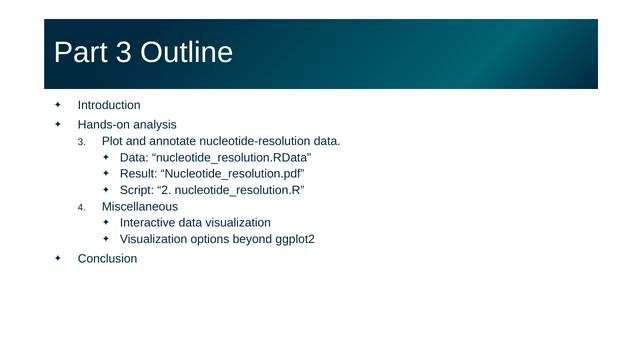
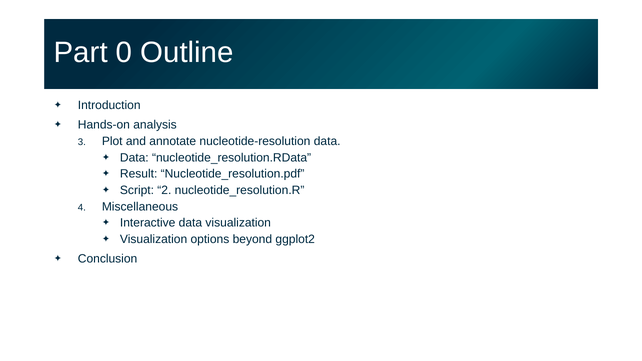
Part 3: 3 -> 0 (124, 53)
